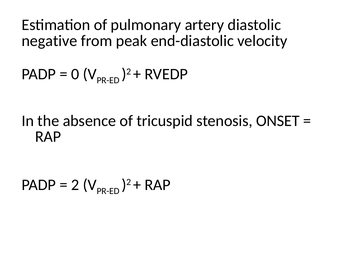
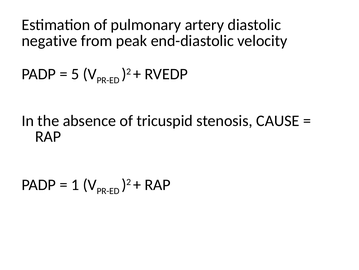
0: 0 -> 5 (75, 74)
ONSET: ONSET -> CAUSE (278, 120)
2: 2 -> 1 (75, 184)
